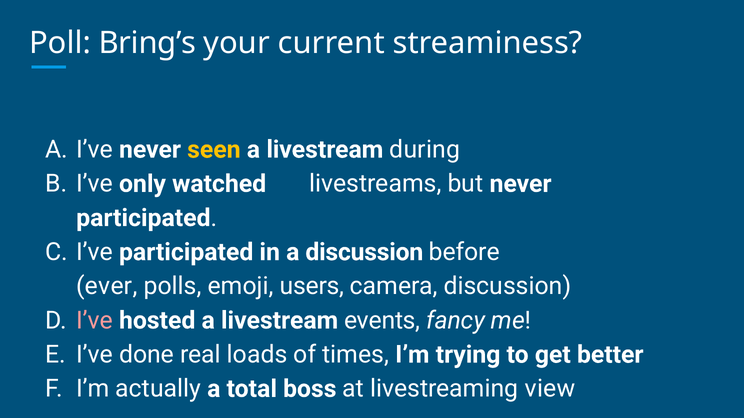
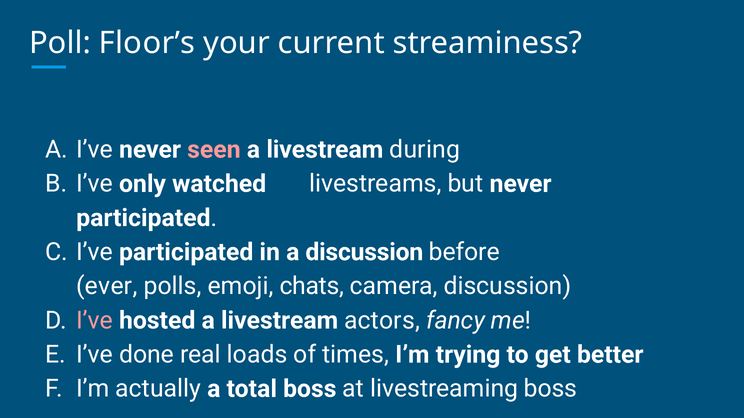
Bring’s: Bring’s -> Floor’s (147, 43)
seen colour: yellow -> pink (214, 150)
users: users -> chats (312, 287)
events: events -> actors (382, 321)
livestreaming view: view -> boss (550, 389)
